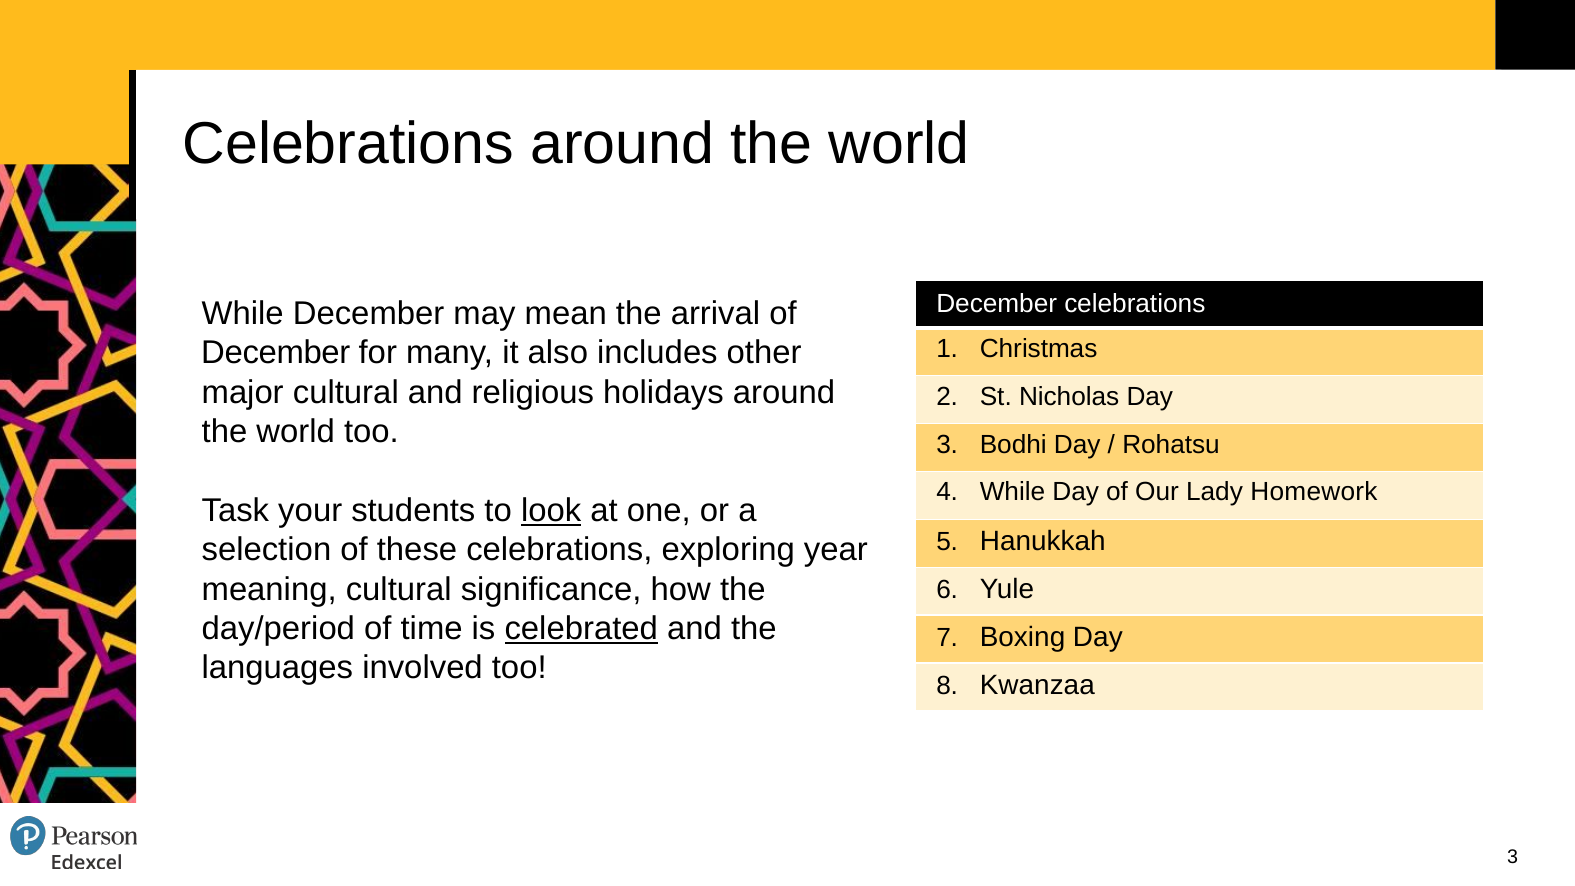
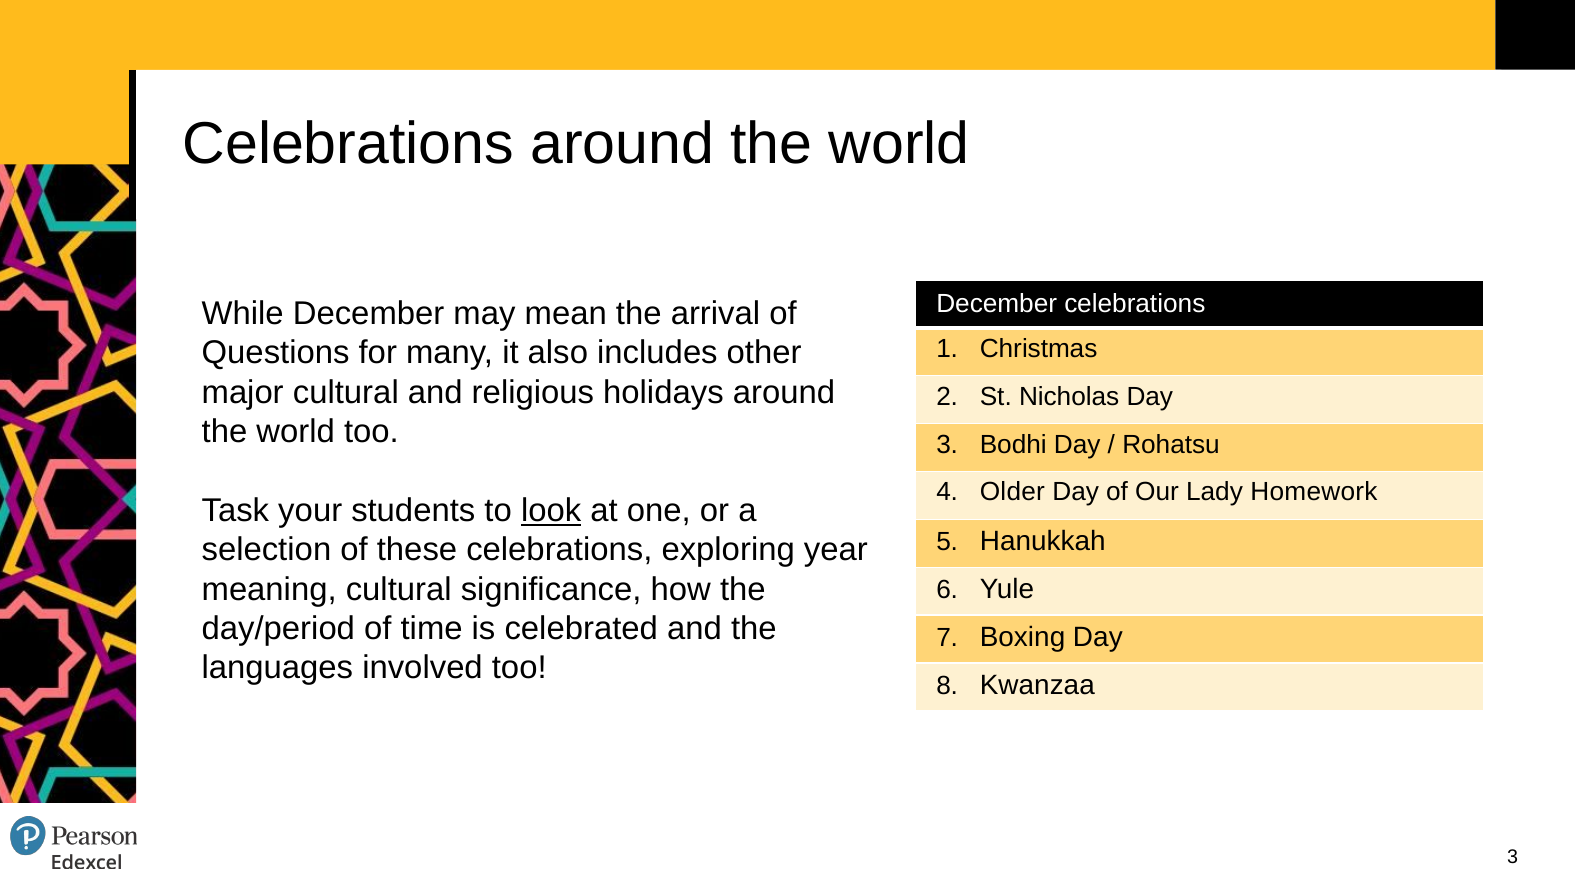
December: December -> Questions (276, 353)
4 While: While -> Older (1012, 492)
celebrated underline: present -> none (581, 629)
